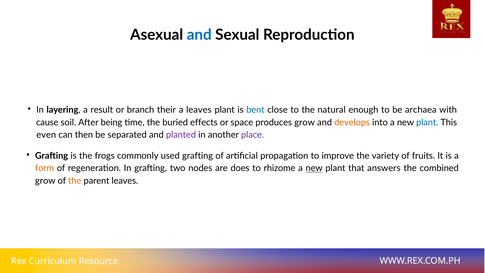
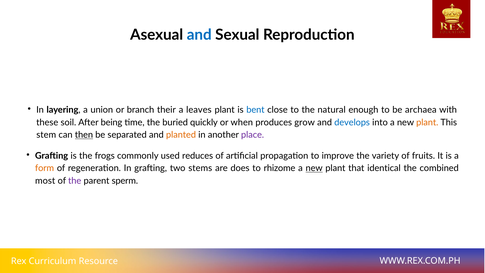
result: result -> union (102, 110)
cause: cause -> these (47, 122)
effects: effects -> quickly (204, 122)
space: space -> when (242, 122)
develops colour: orange -> blue (352, 122)
plant colour: blue -> orange (427, 122)
even: even -> stem (46, 135)
then underline: none -> present (84, 135)
planted colour: purple -> orange (181, 135)
used grafting: grafting -> reduces (198, 156)
nodes: nodes -> stems (200, 168)
answers: answers -> identical (384, 168)
grow: grow -> most (45, 181)
the colour: orange -> purple (75, 181)
parent leaves: leaves -> sperm (125, 181)
